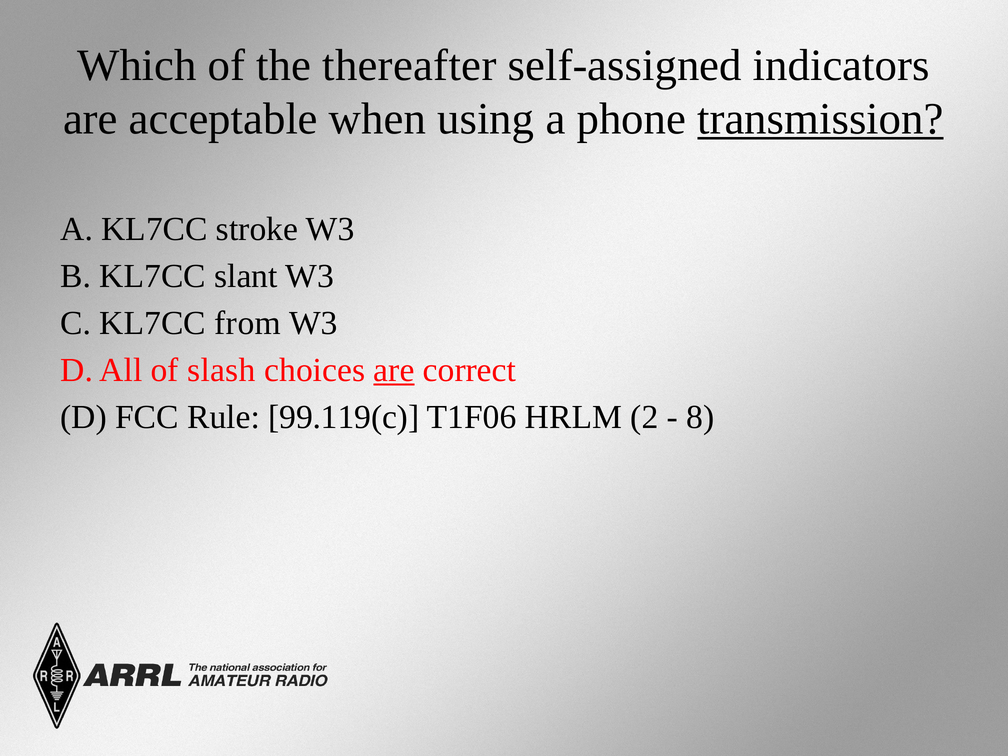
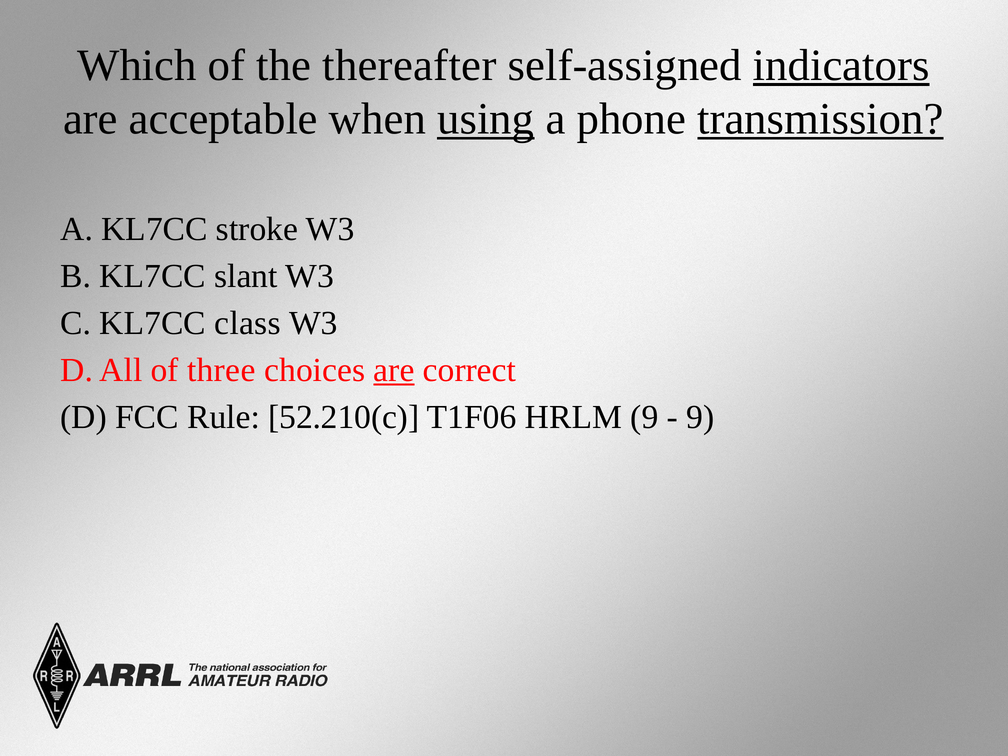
indicators underline: none -> present (841, 65)
using underline: none -> present (486, 119)
from: from -> class (248, 323)
slash: slash -> three (221, 370)
99.119(c: 99.119(c -> 52.210(c (344, 417)
HRLM 2: 2 -> 9 (644, 417)
8: 8 -> 9 (700, 417)
